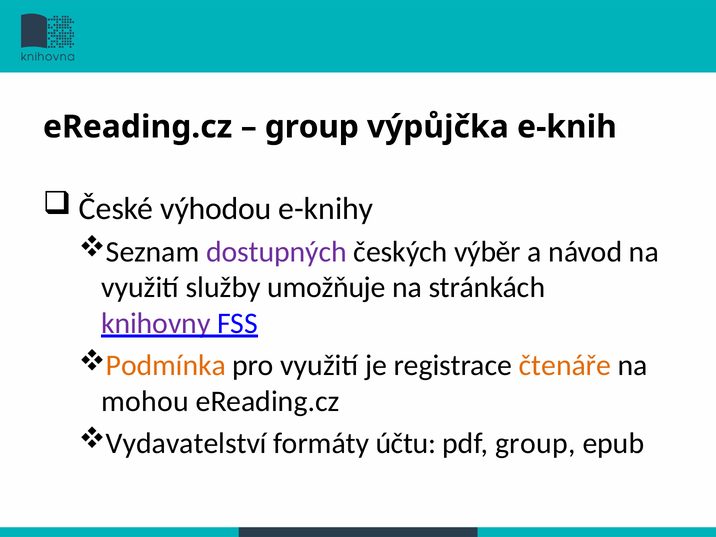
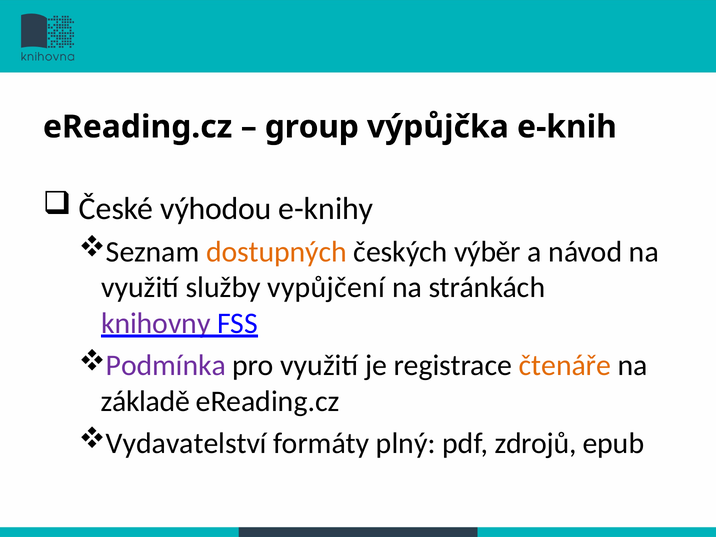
dostupných colour: purple -> orange (277, 252)
umožňuje: umožňuje -> vypůjčení (326, 287)
Podmínka colour: orange -> purple (166, 366)
mohou: mohou -> základě (145, 401)
účtu: účtu -> plný (406, 443)
pdf group: group -> zdrojů (536, 443)
